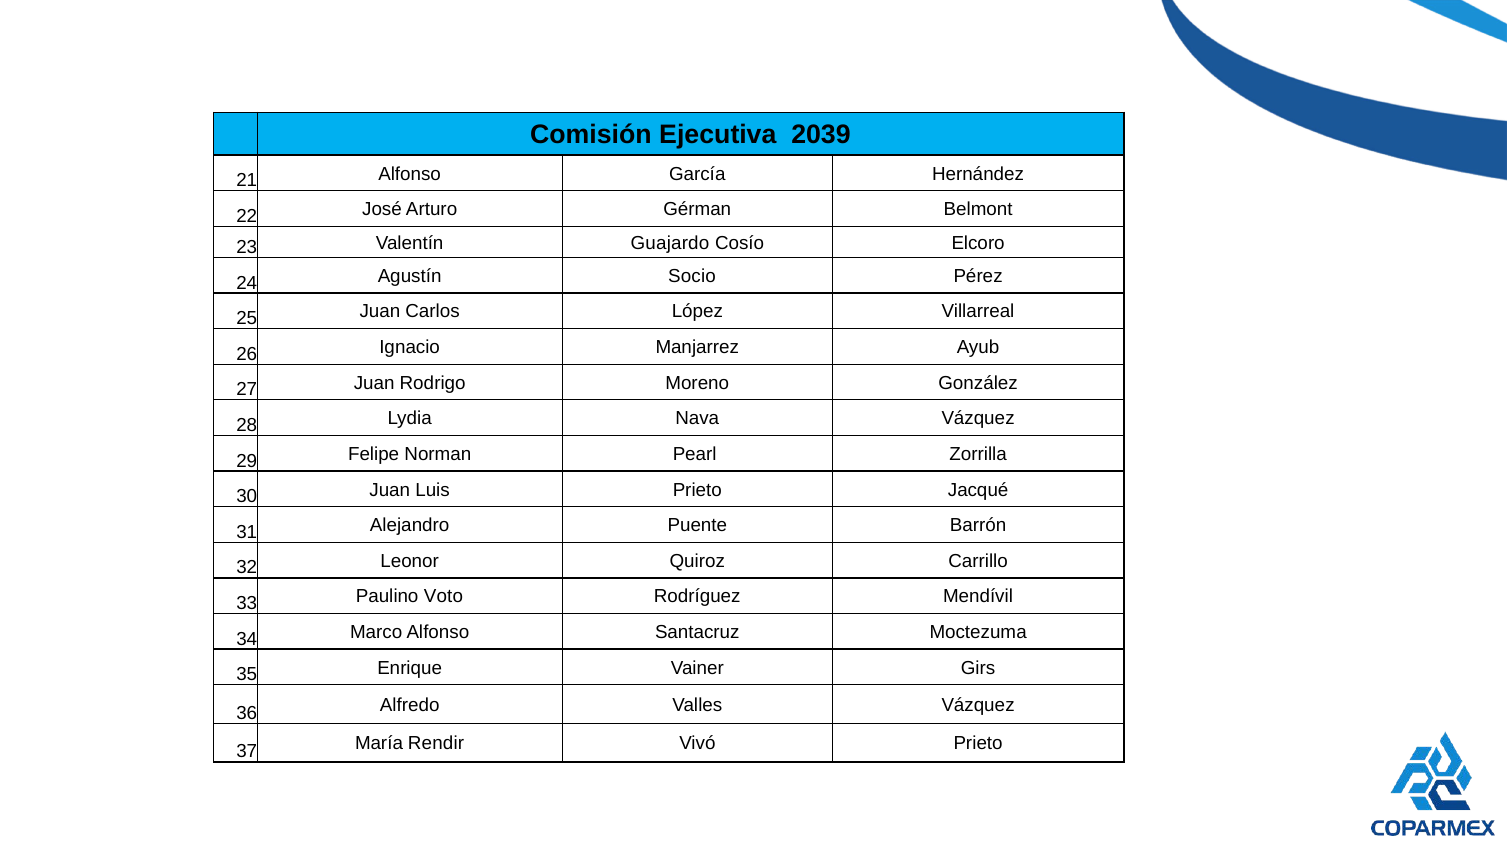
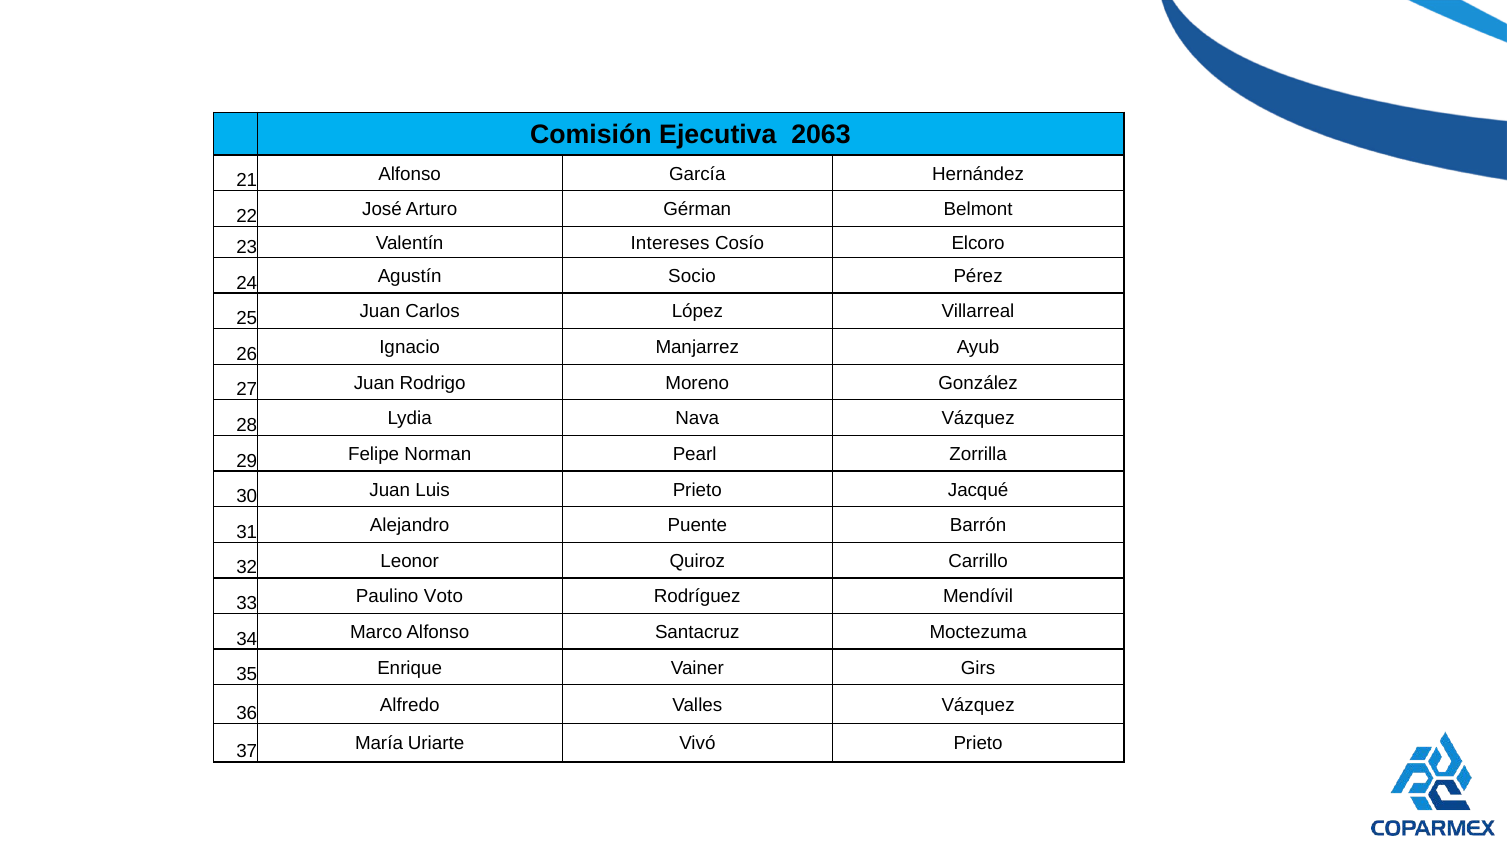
2039: 2039 -> 2063 (821, 134)
Guajardo: Guajardo -> Intereses (670, 243)
Rendir: Rendir -> Uriarte (436, 743)
